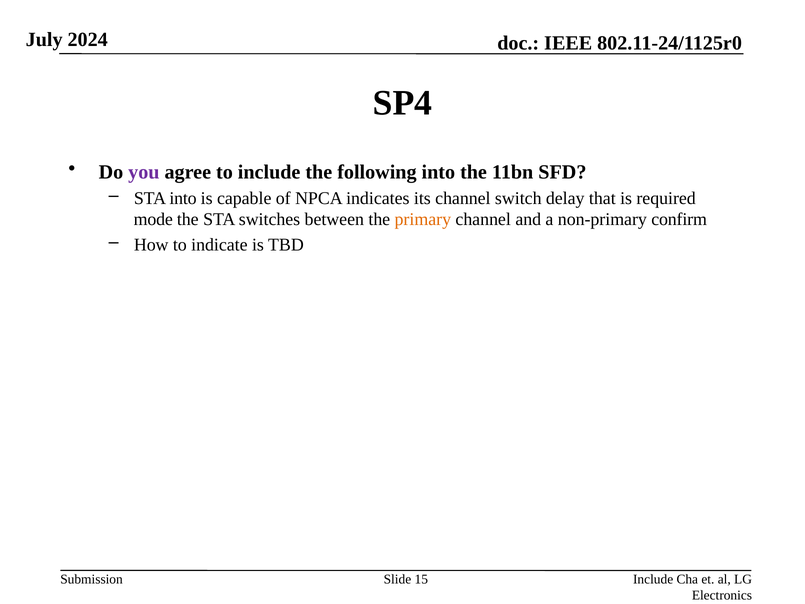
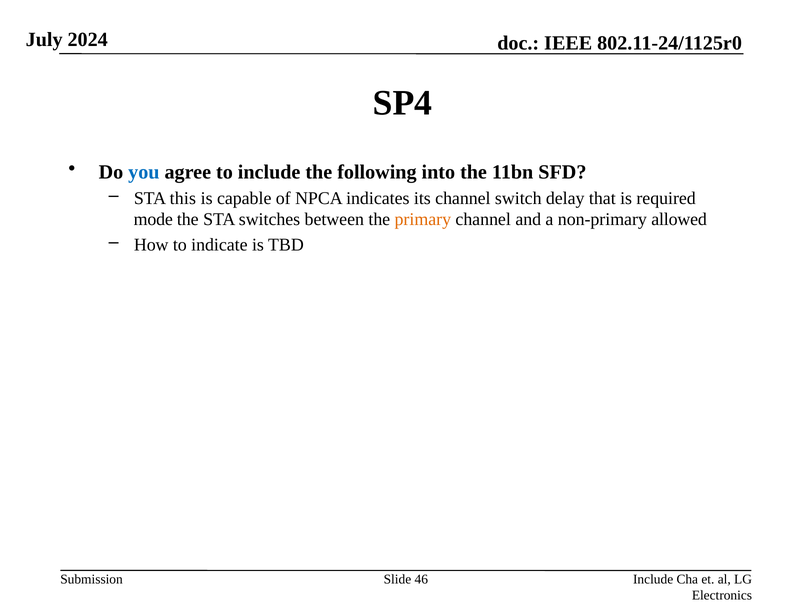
you colour: purple -> blue (144, 172)
STA into: into -> this (183, 198)
confirm: confirm -> allowed (679, 220)
15: 15 -> 46 (421, 579)
